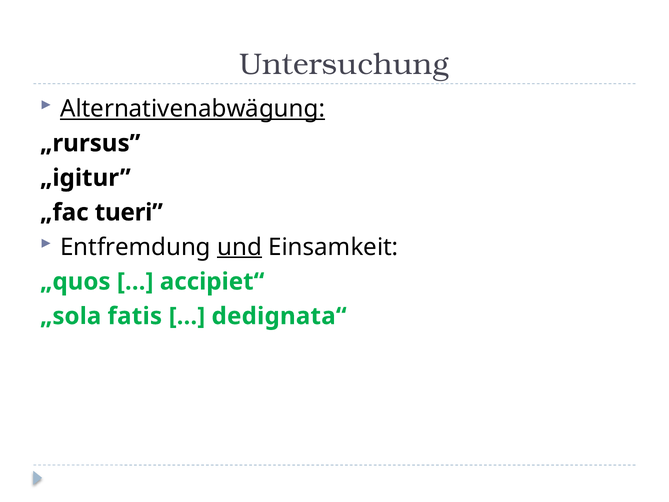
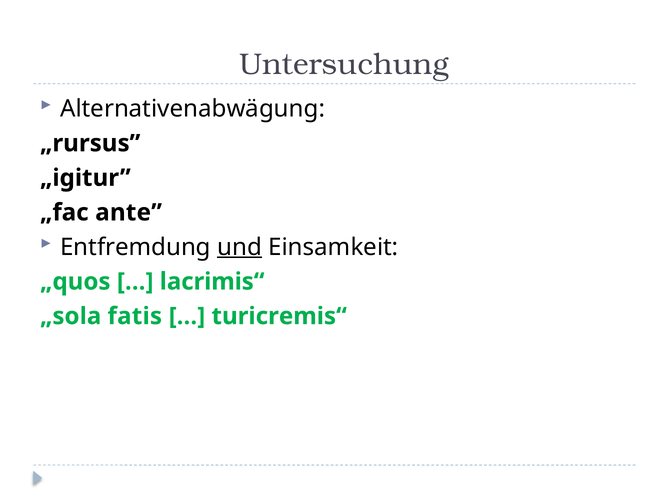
Alternativenabwägung underline: present -> none (193, 109)
tueri: tueri -> ante (129, 212)
accipiet“: accipiet“ -> lacrimis“ (212, 281)
dedignata“: dedignata“ -> turicremis“ (279, 316)
